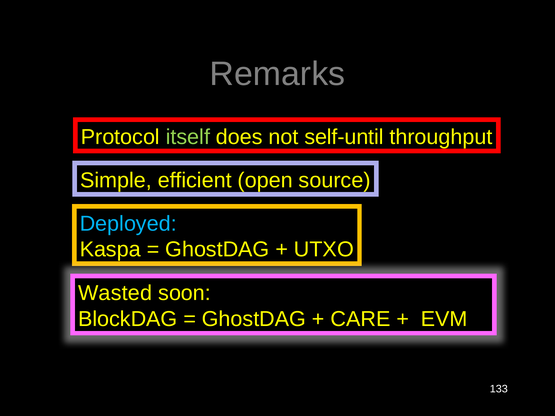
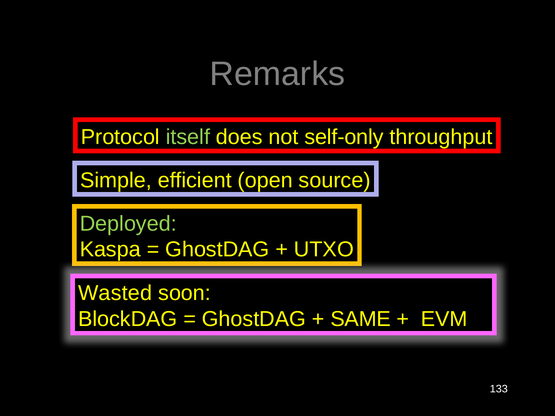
self-until: self-until -> self-only (344, 137)
Deployed colour: light blue -> light green (128, 224)
CARE: CARE -> SAME (361, 319)
